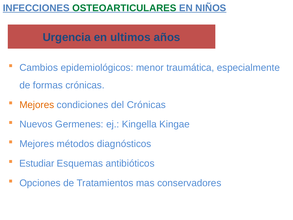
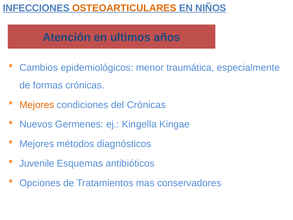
OSTEOARTICULARES colour: green -> orange (124, 8)
Urgencia: Urgencia -> Atención (67, 37)
Estudiar: Estudiar -> Juvenile (37, 163)
